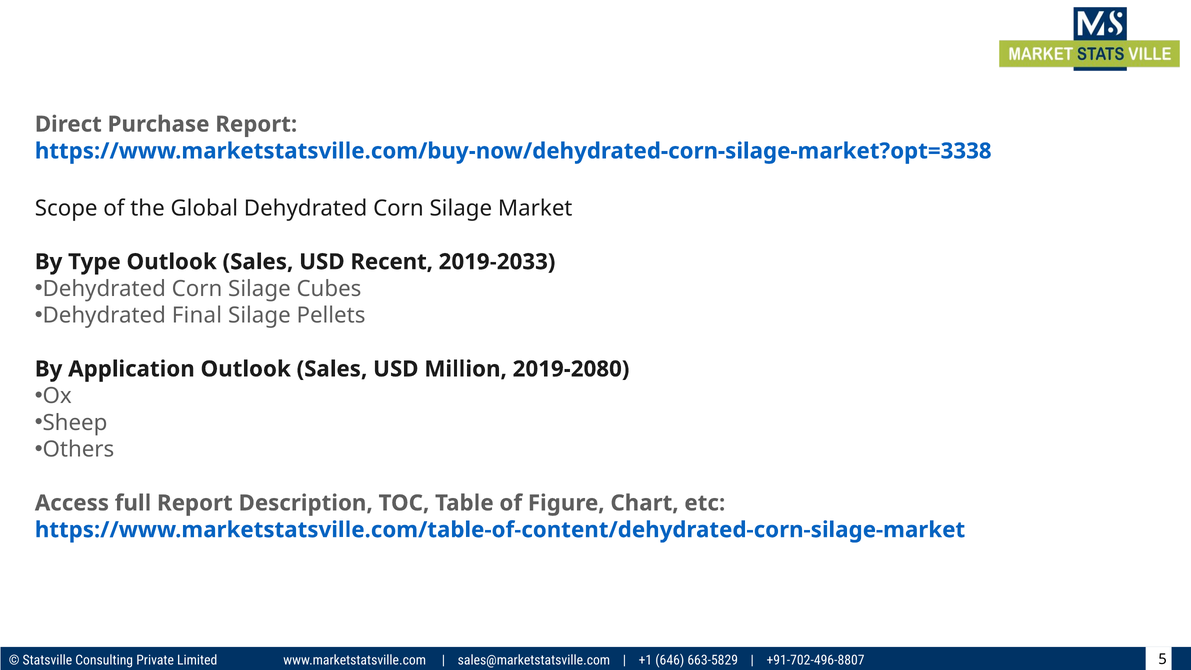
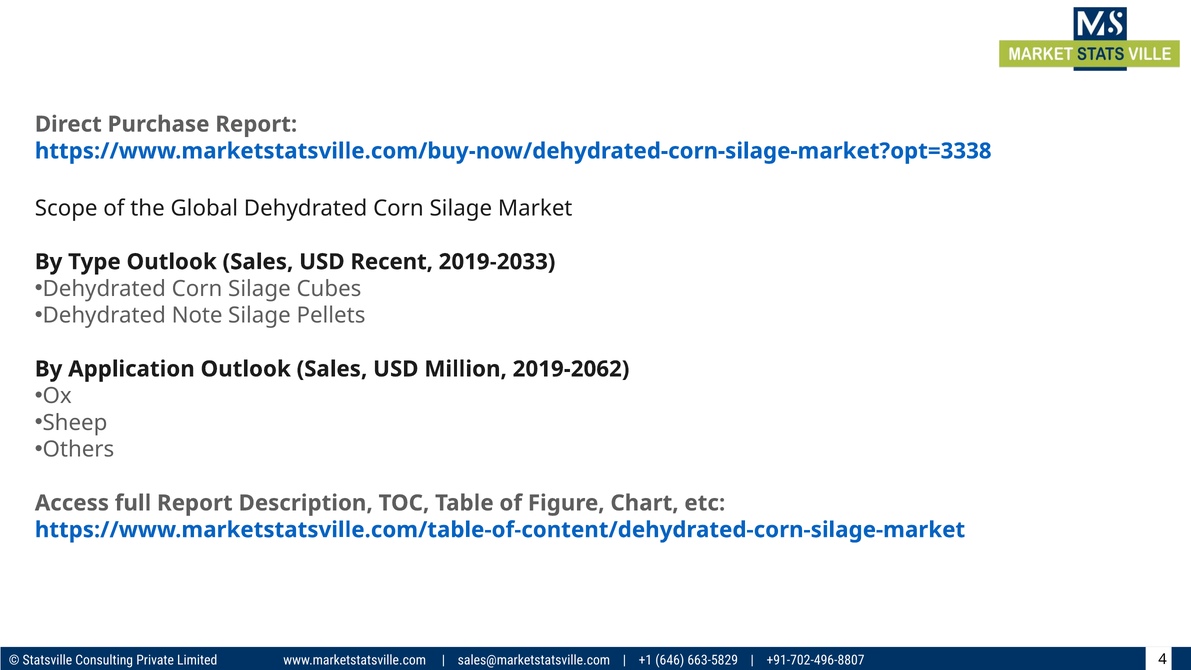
Final: Final -> Note (197, 315)
2019-2080: 2019-2080 -> 2019-2062 (571, 369)
5: 5 -> 4 (1163, 659)
